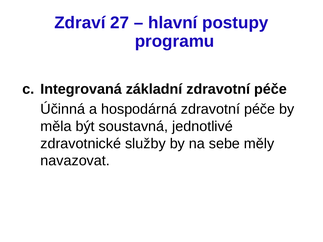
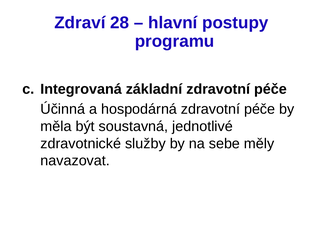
27: 27 -> 28 (120, 23)
